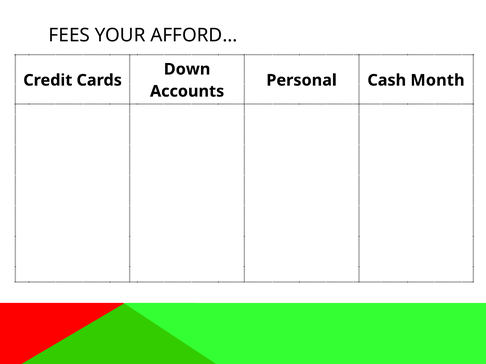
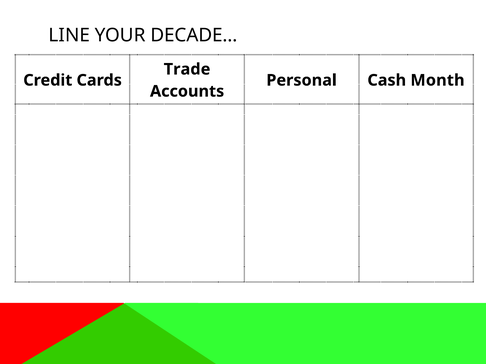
FEES: FEES -> LINE (69, 35)
AFFORD…: AFFORD… -> DECADE… (194, 35)
Down: Down -> Trade (187, 69)
